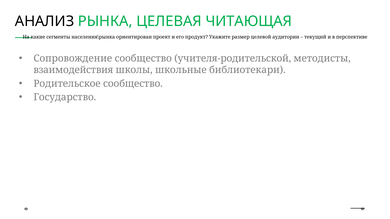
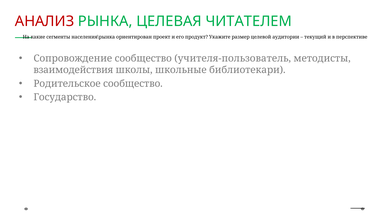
АНАЛИЗ colour: black -> red (45, 21)
ЧИТАЮЩАЯ: ЧИТАЮЩАЯ -> ЧИТАТЕЛЕМ (249, 21)
учителя-родительской: учителя-родительской -> учителя-пользователь (233, 58)
